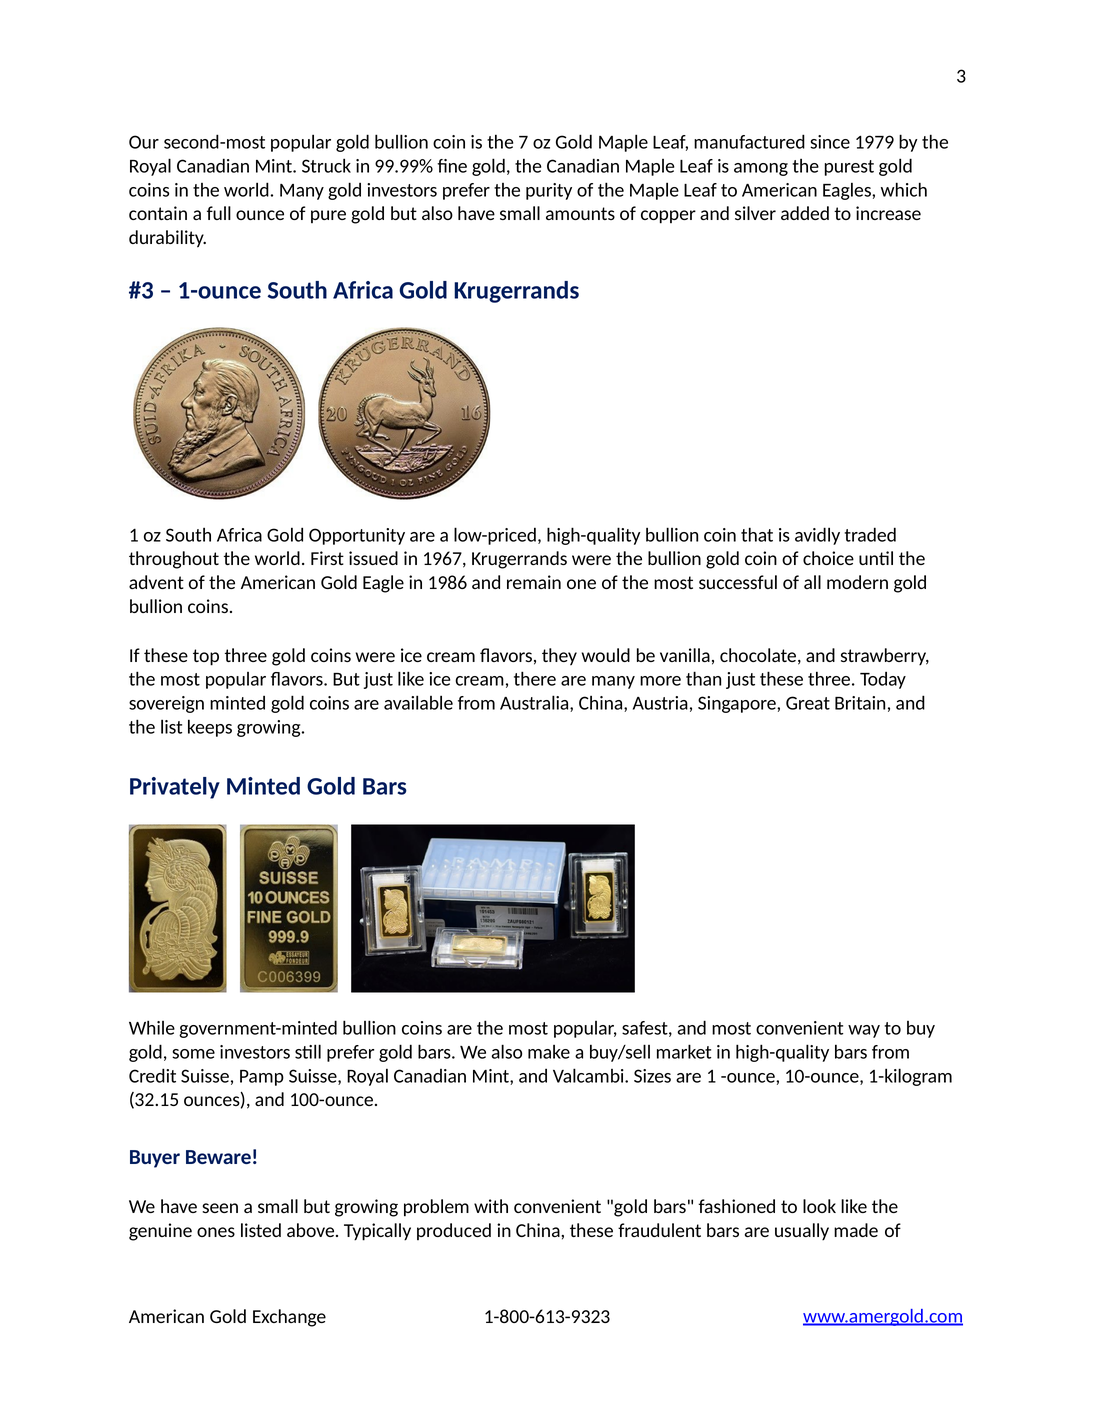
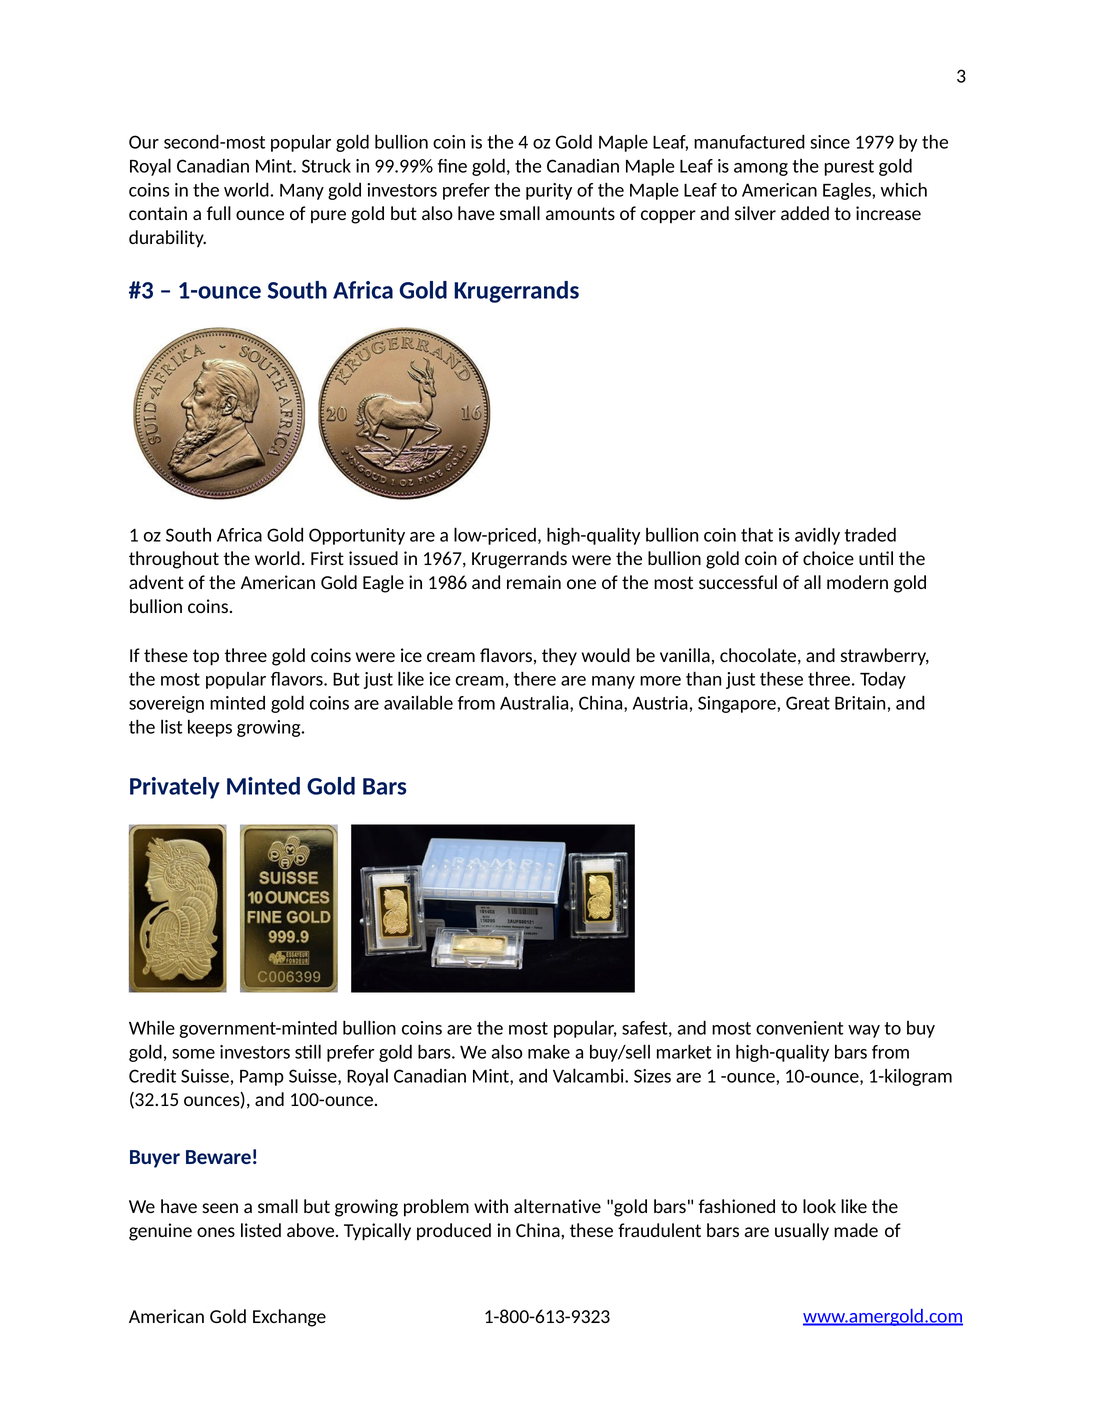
7: 7 -> 4 (523, 142)
with convenient: convenient -> alternative (557, 1207)
